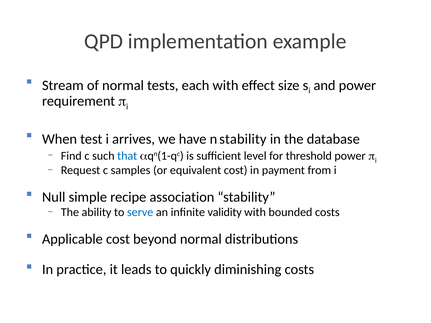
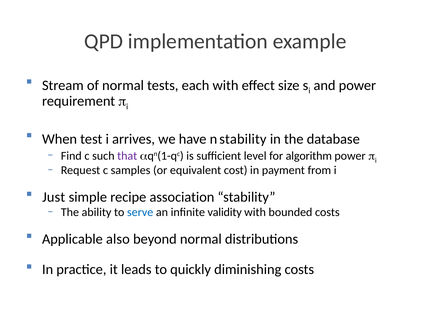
that colour: blue -> purple (127, 156)
threshold: threshold -> algorithm (309, 156)
Null: Null -> Just (54, 197)
Applicable cost: cost -> also (118, 239)
